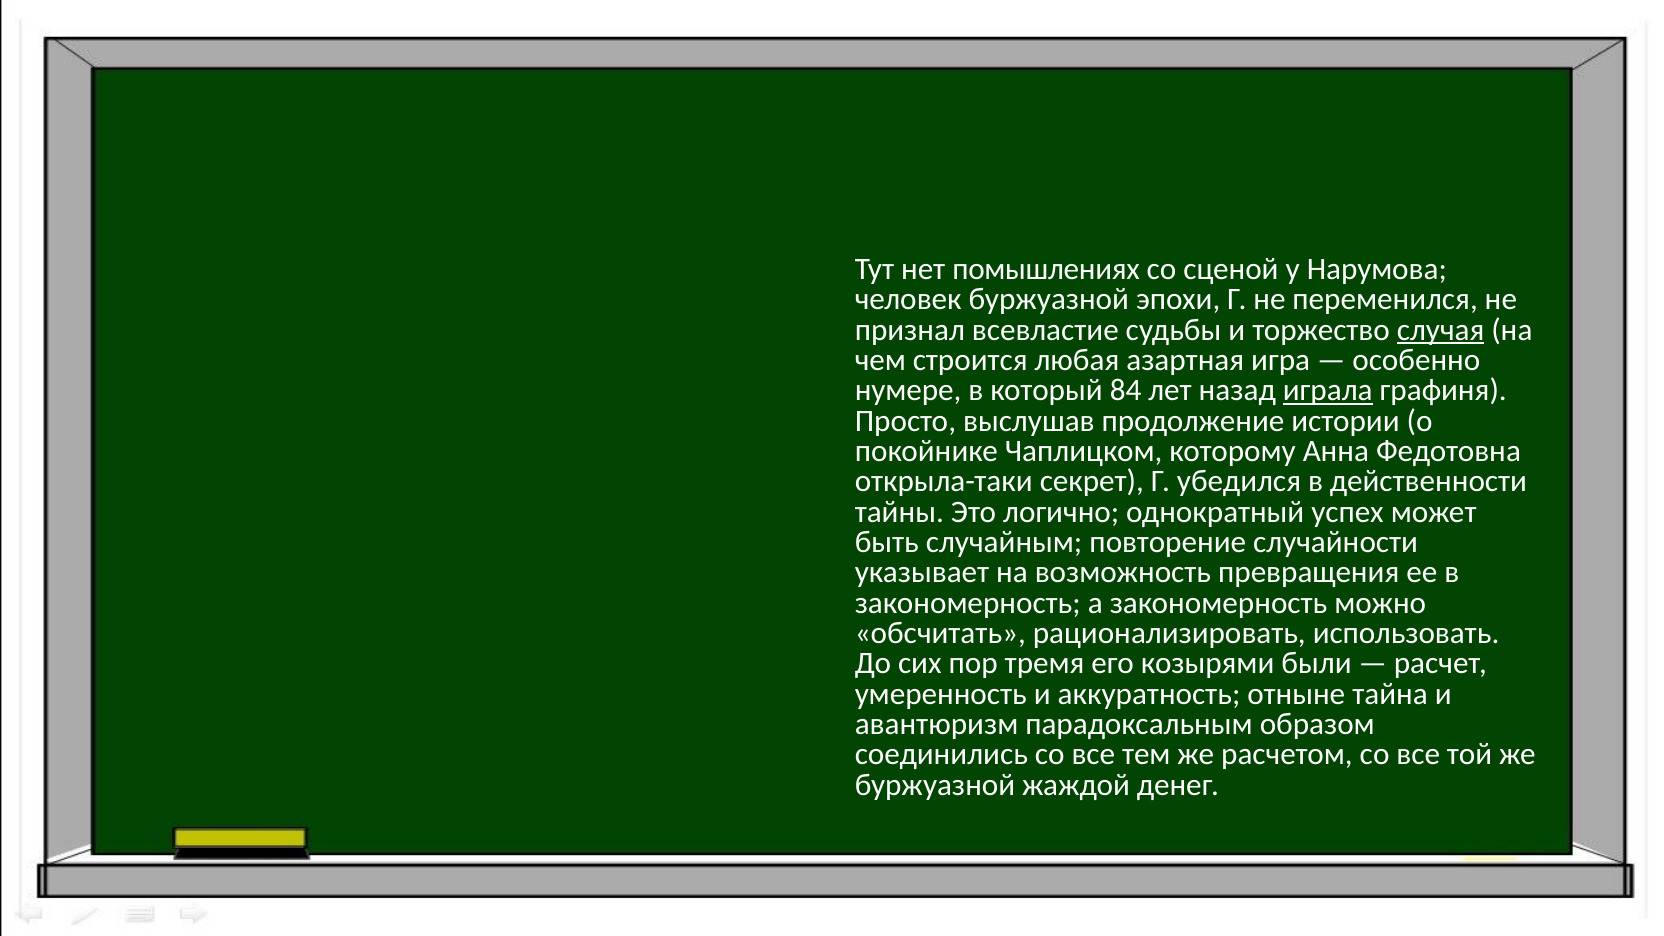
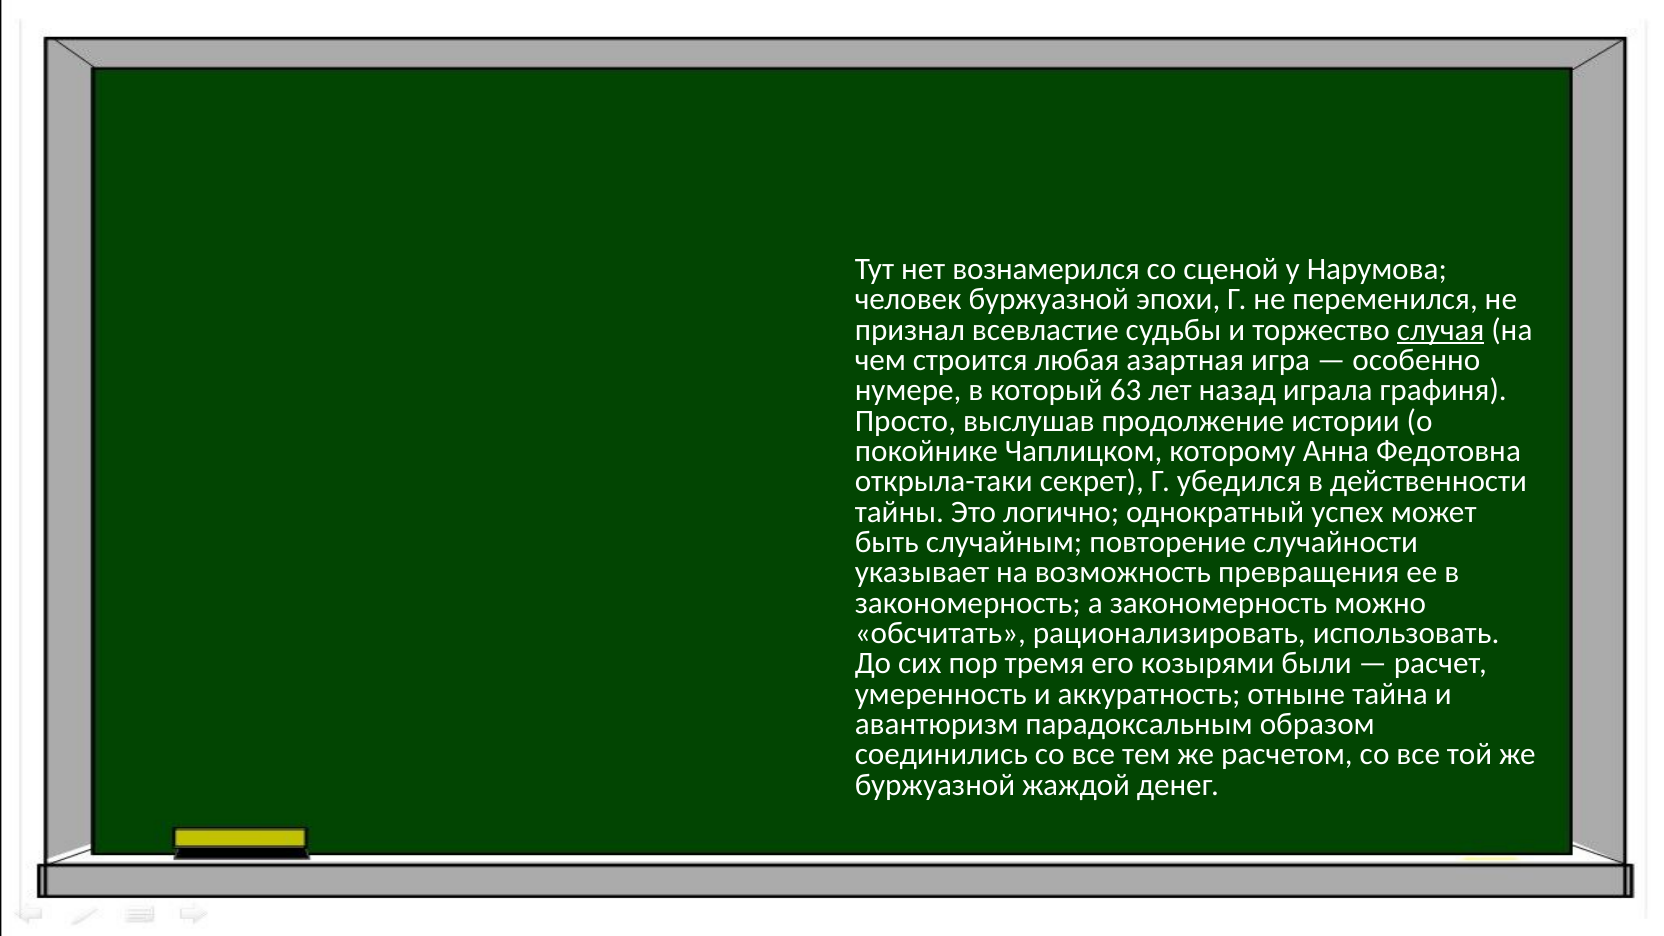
помышлениях: помышлениях -> вознамерился (1046, 269)
84: 84 -> 63 (1126, 391)
играла underline: present -> none (1328, 391)
